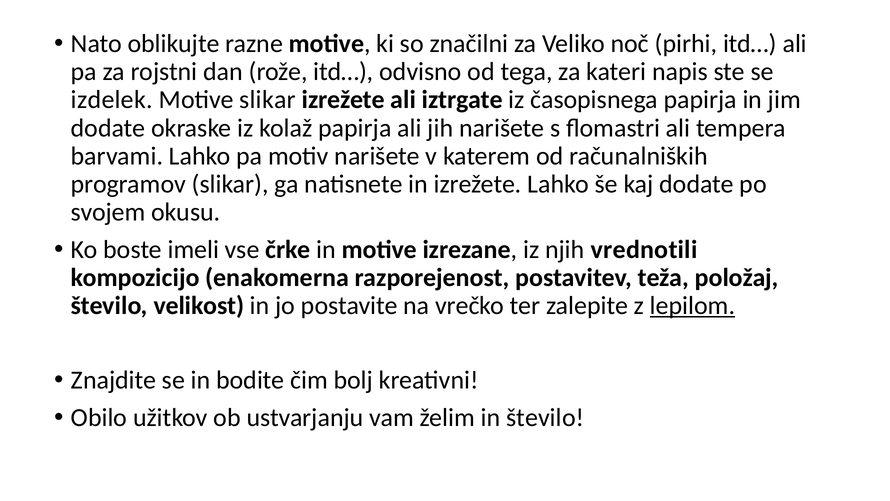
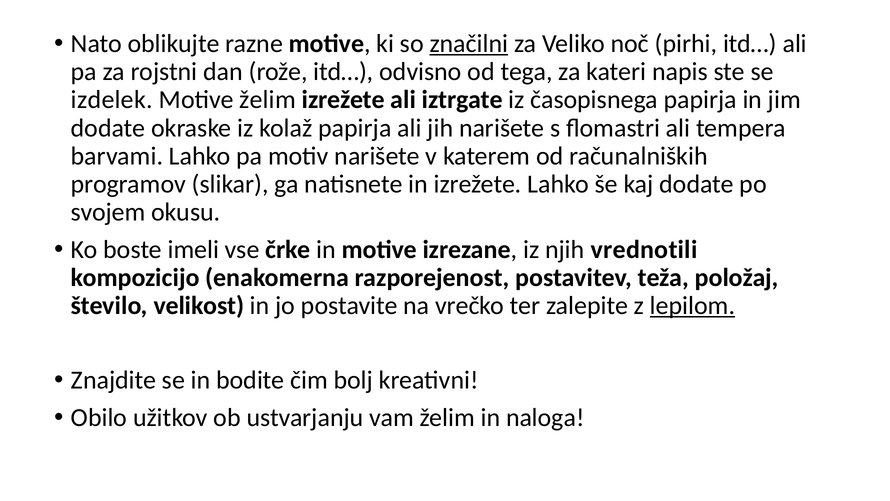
značilni underline: none -> present (469, 44)
Motive slikar: slikar -> želim (268, 100)
in število: število -> naloga (545, 417)
